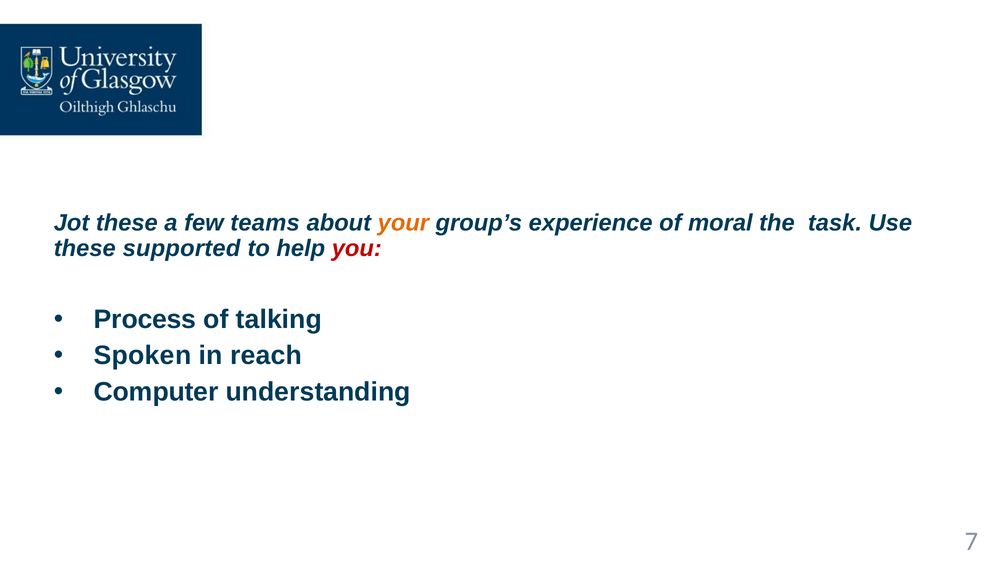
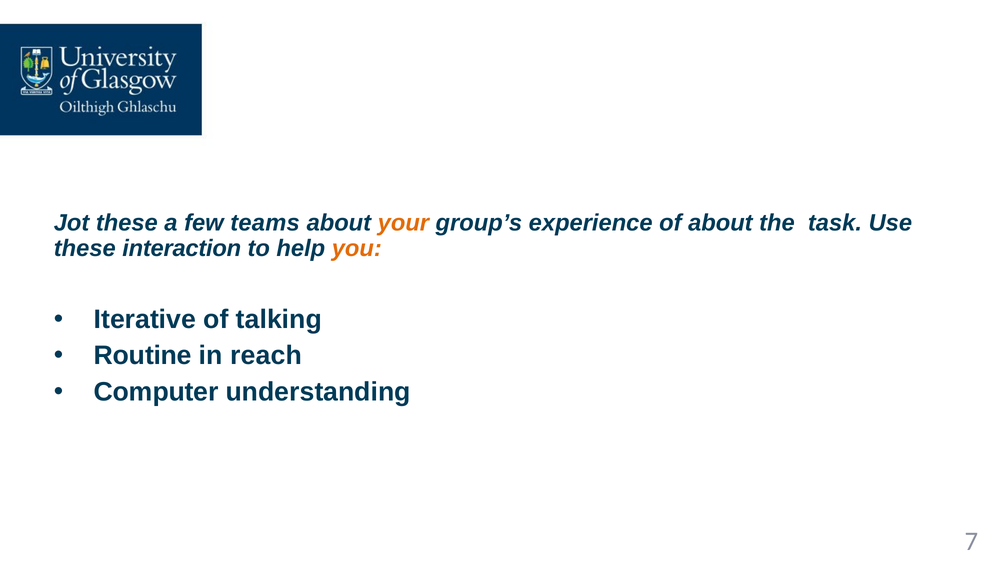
of moral: moral -> about (720, 223)
supported: supported -> interaction (182, 249)
you colour: red -> orange (357, 249)
Process: Process -> Iterative (145, 319)
Spoken: Spoken -> Routine (143, 356)
